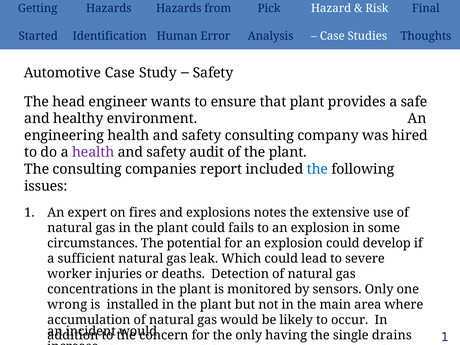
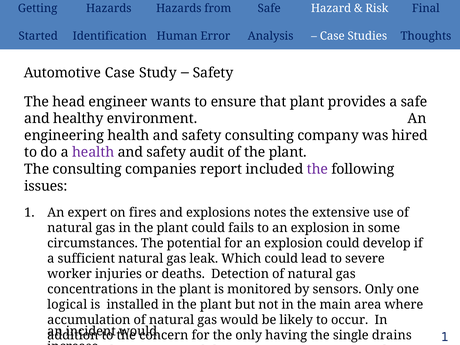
from Pick: Pick -> Safe (269, 8)
the colour: blue -> purple (317, 169)
wrong: wrong -> logical (67, 304)
